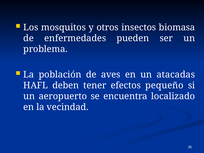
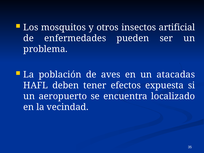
biomasa: biomasa -> artificial (177, 27)
pequeño: pequeño -> expuesta (164, 85)
